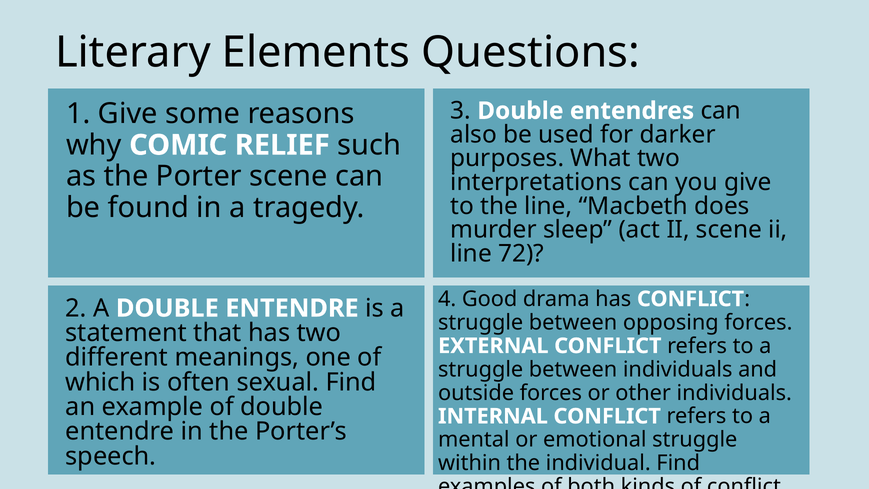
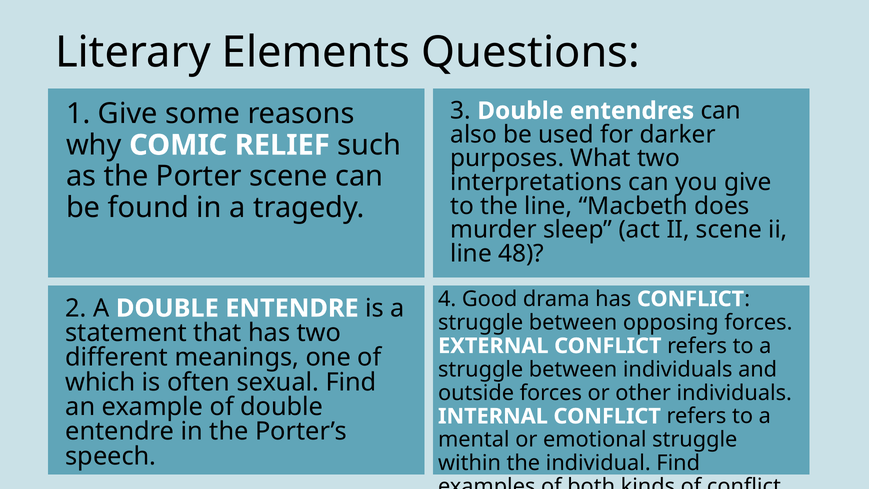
72: 72 -> 48 (521, 254)
